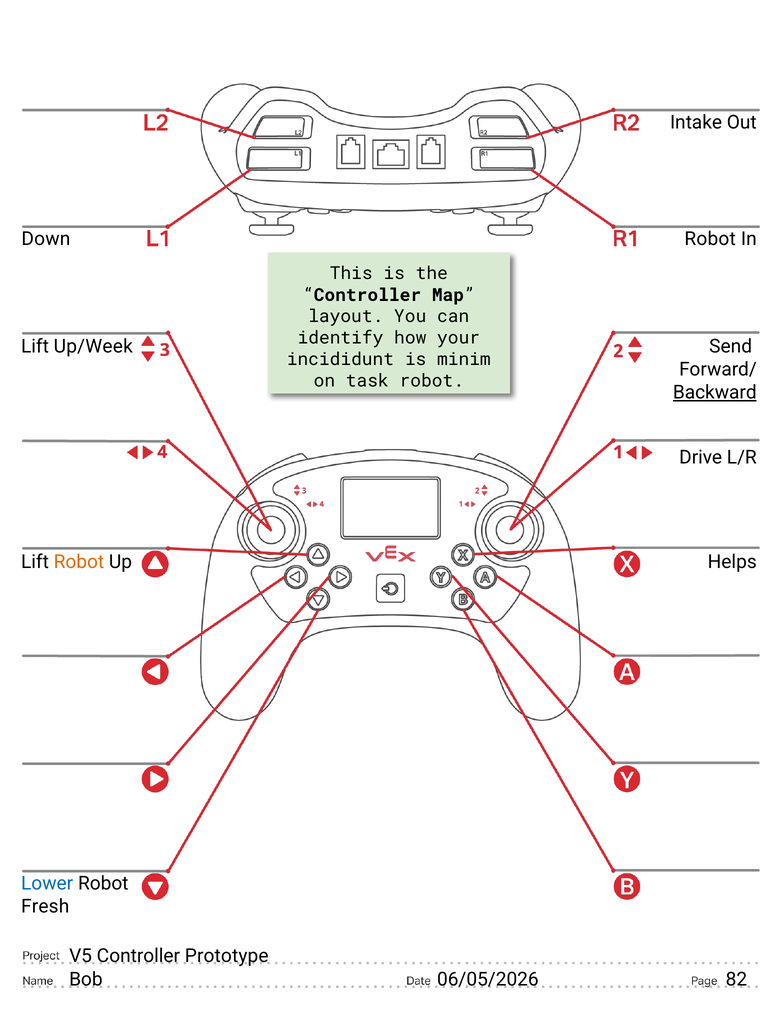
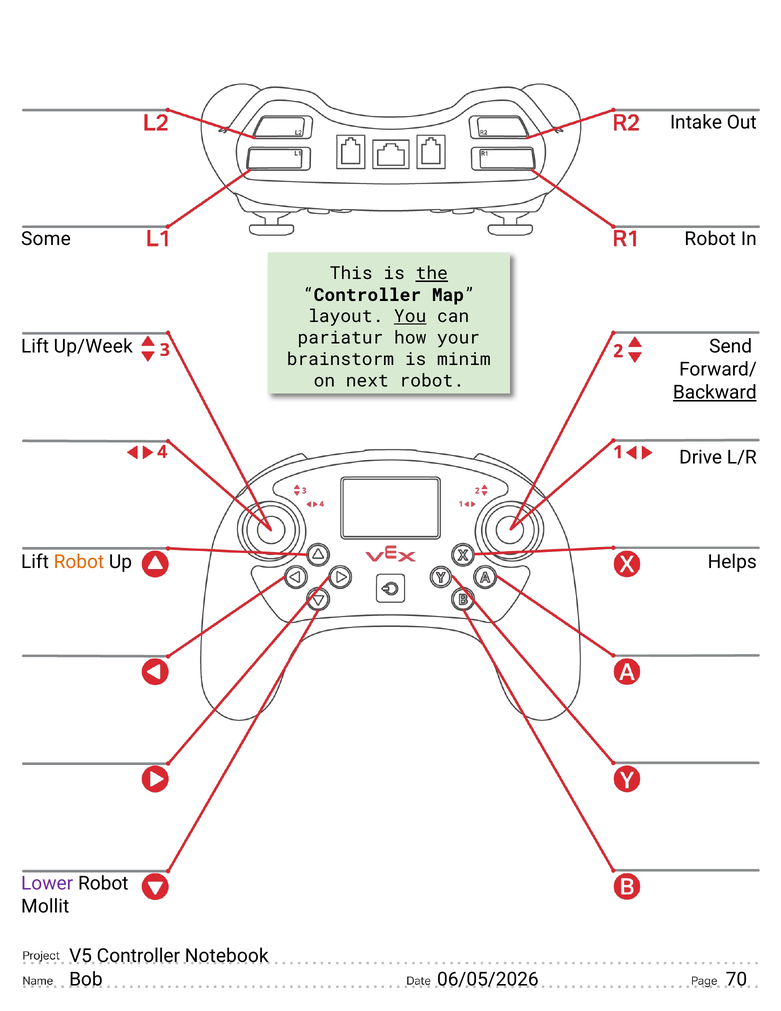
Down: Down -> Some (46, 239)
the underline: none -> present (432, 274)
You underline: none -> present (410, 316)
identify: identify -> pariatur (340, 338)
incididunt: incididunt -> brainstorm (340, 359)
task: task -> next (367, 381)
Lower colour: blue -> purple (47, 883)
Fresh: Fresh -> Mollit (45, 906)
Prototype: Prototype -> Notebook (227, 955)
82: 82 -> 70 (736, 979)
